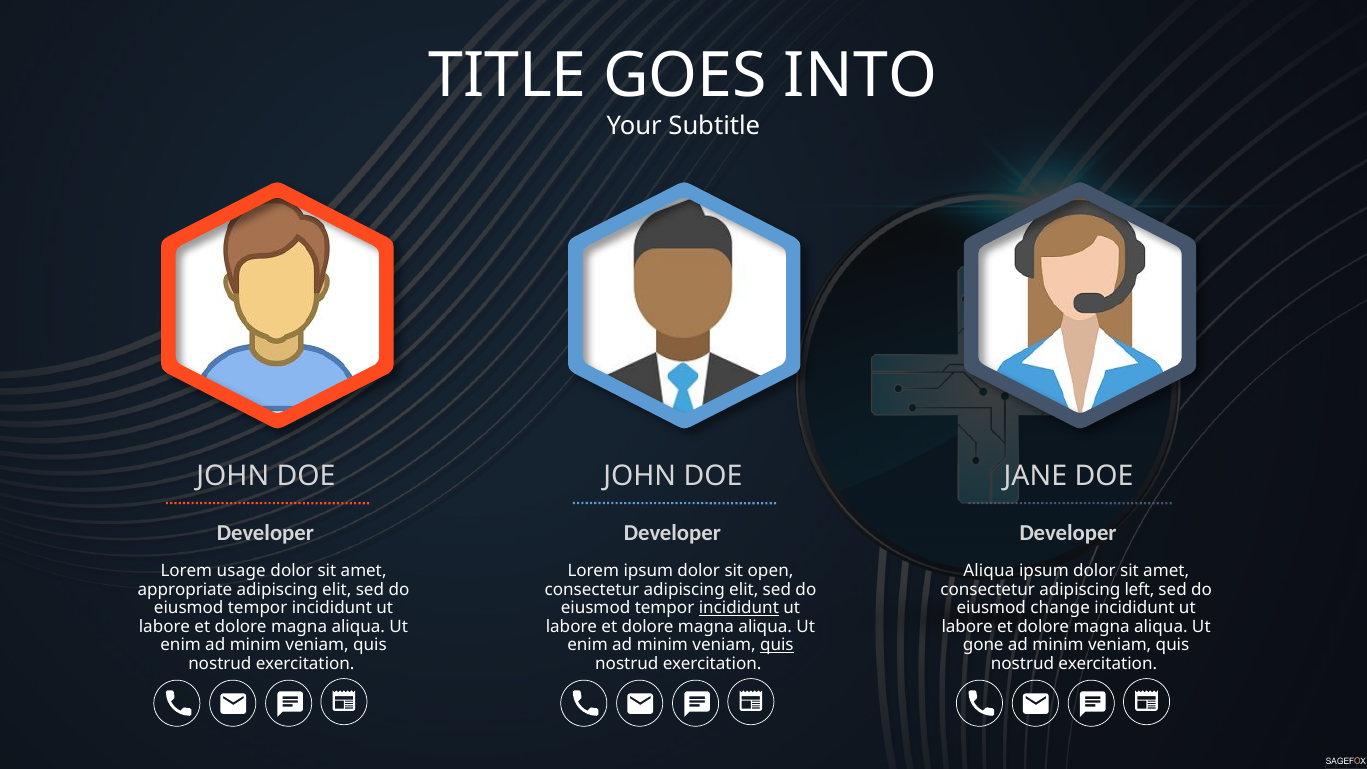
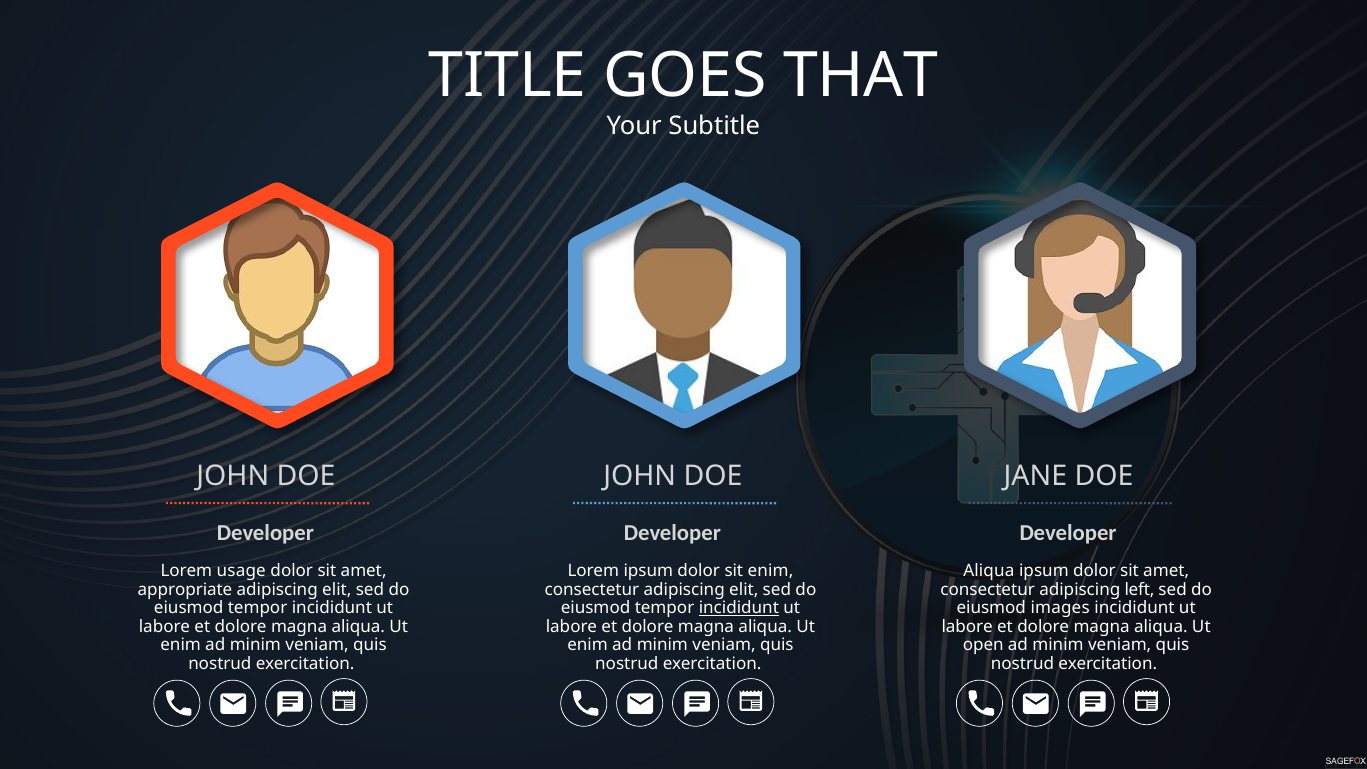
INTO: INTO -> THAT (861, 76)
sit open: open -> enim (770, 571)
change: change -> images (1060, 608)
quis underline: present -> none (777, 645)
gone: gone -> open (983, 645)
